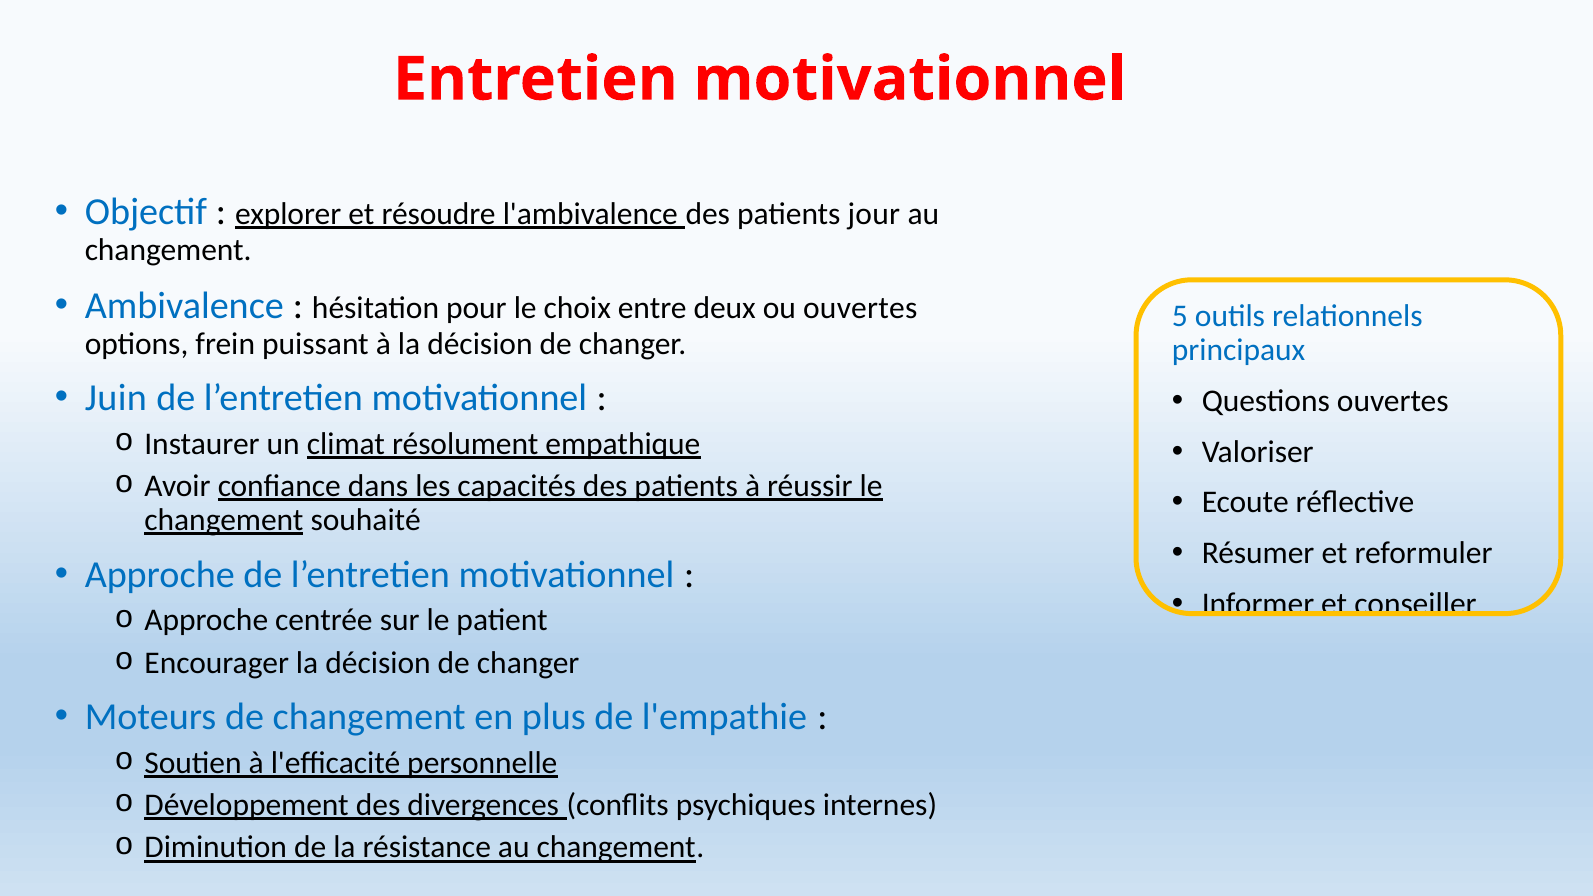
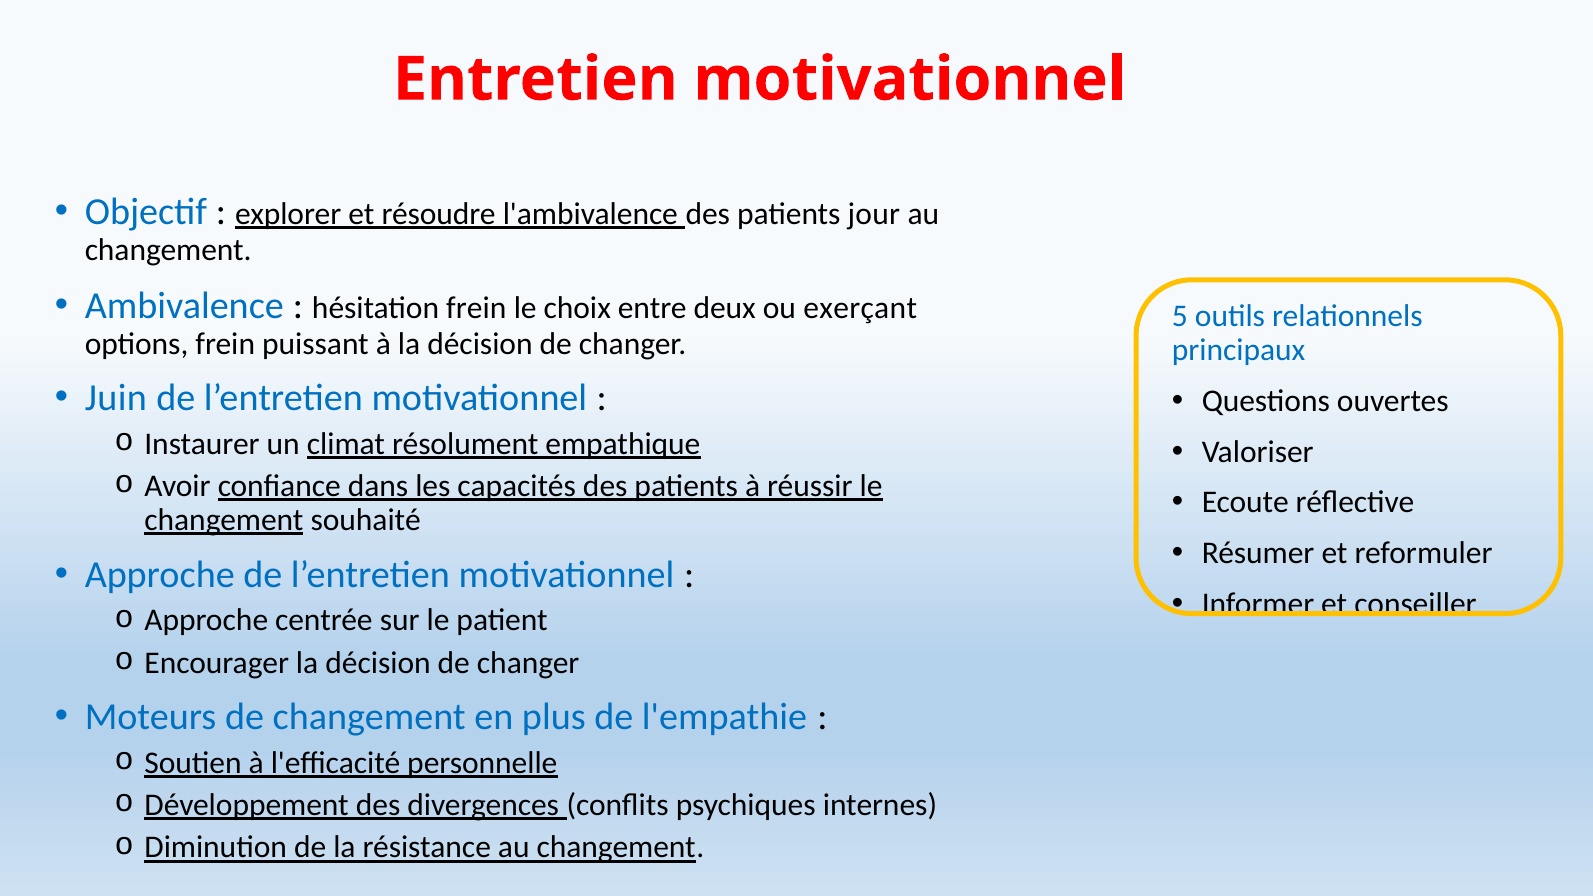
hésitation pour: pour -> frein (476, 308)
ou ouvertes: ouvertes -> exerçant (860, 308)
